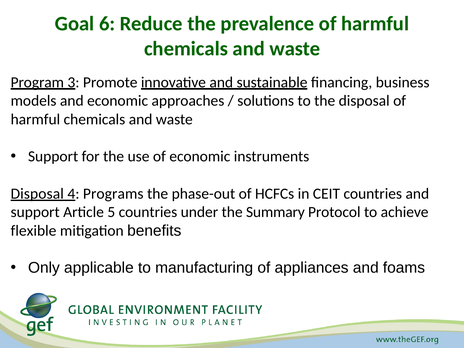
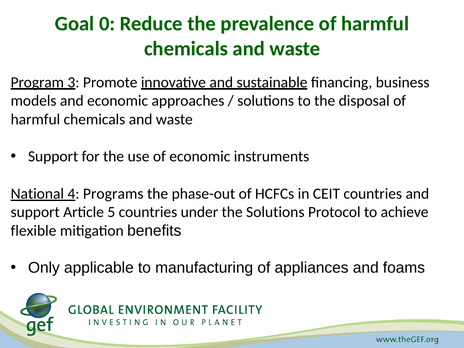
6: 6 -> 0 (107, 24)
Disposal: Disposal -> National (37, 194)
the Summary: Summary -> Solutions (275, 212)
